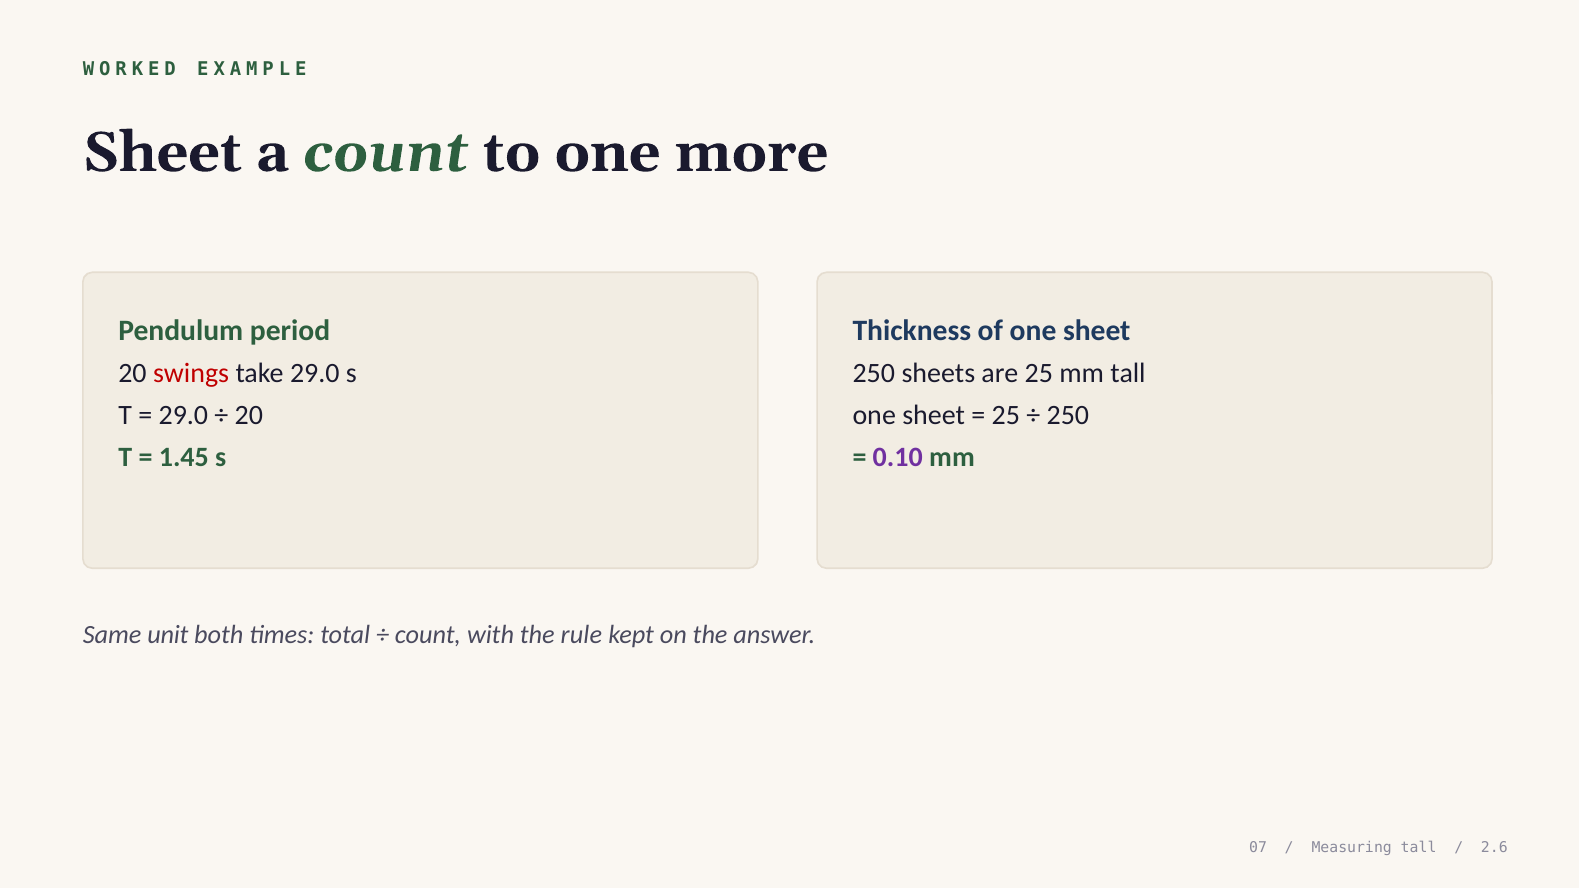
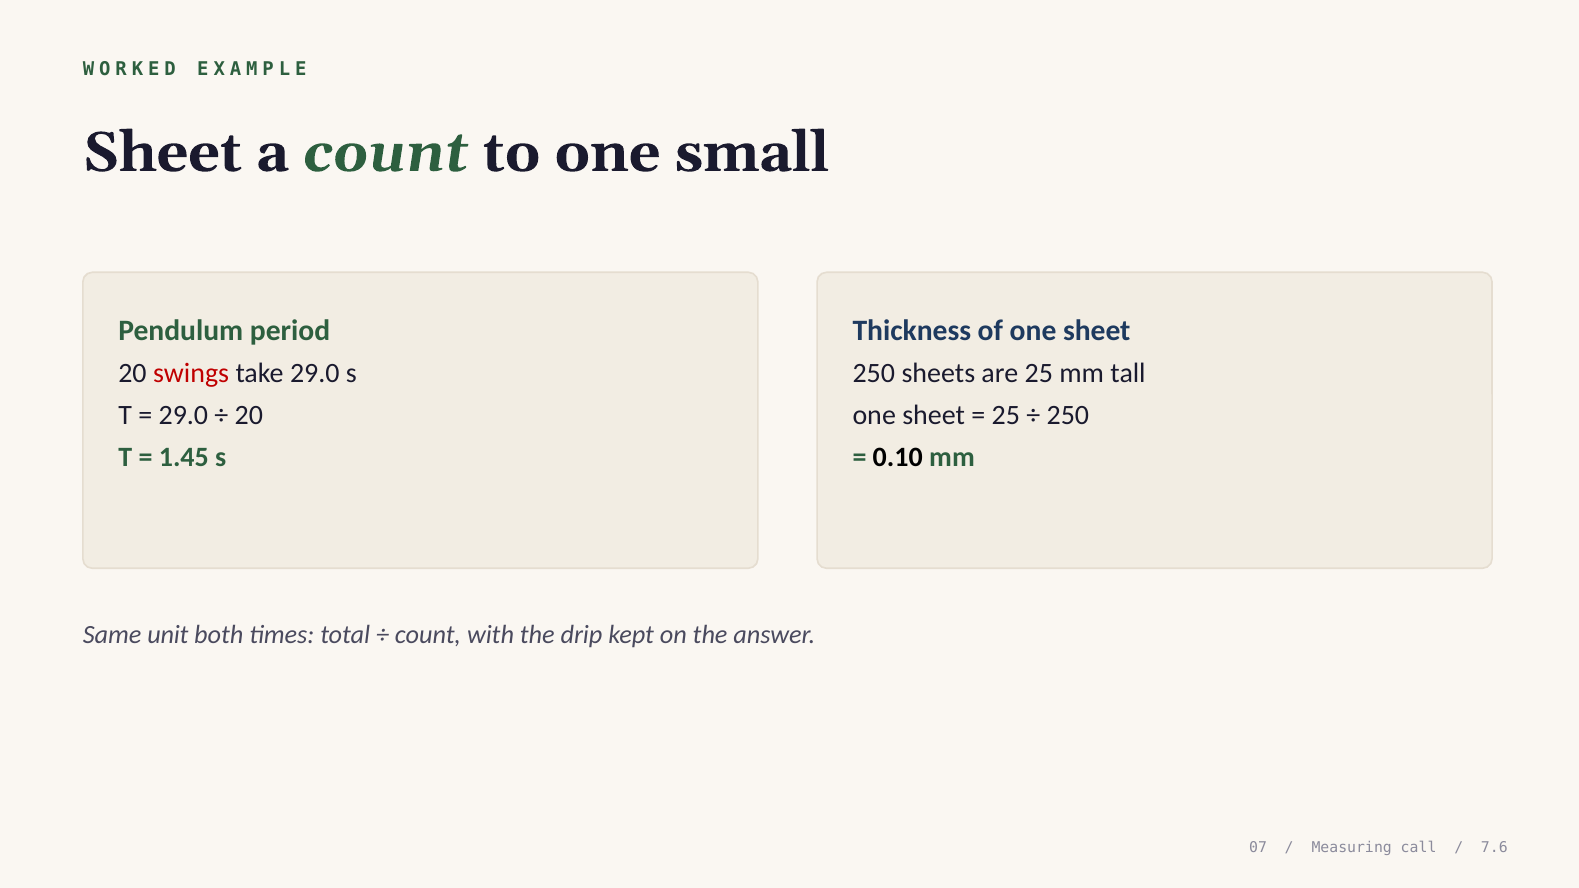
more: more -> small (752, 153)
0.10 colour: purple -> black (898, 457)
rule: rule -> drip (582, 635)
Measuring tall: tall -> call (1419, 848)
2.6: 2.6 -> 7.6 (1494, 848)
